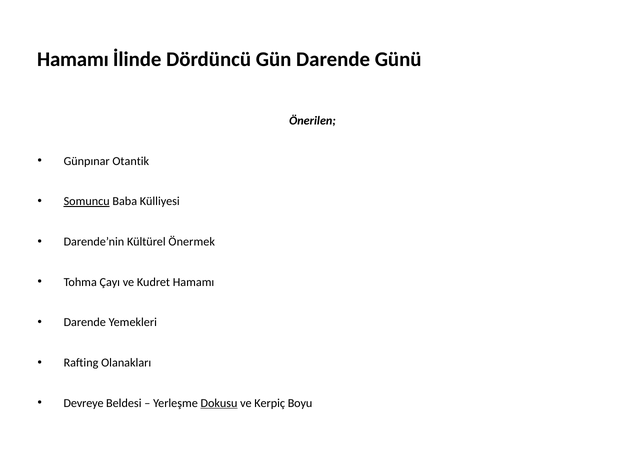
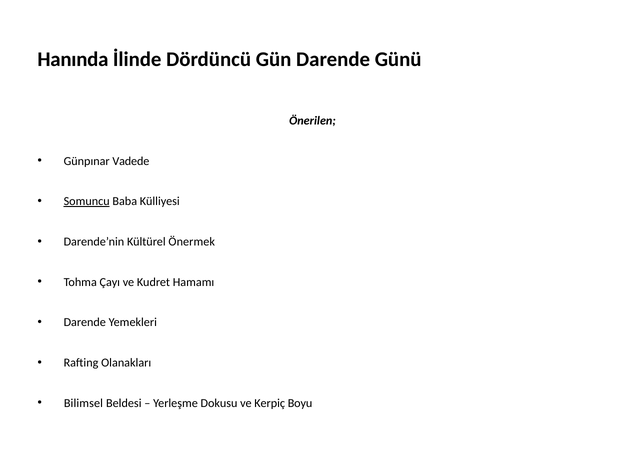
Hamamı: Hamamı -> Hanında (73, 59)
Otantik: Otantik -> Vadede (131, 161)
Devreye: Devreye -> Bilimsel (83, 403)
Dokusu underline: present -> none (219, 403)
